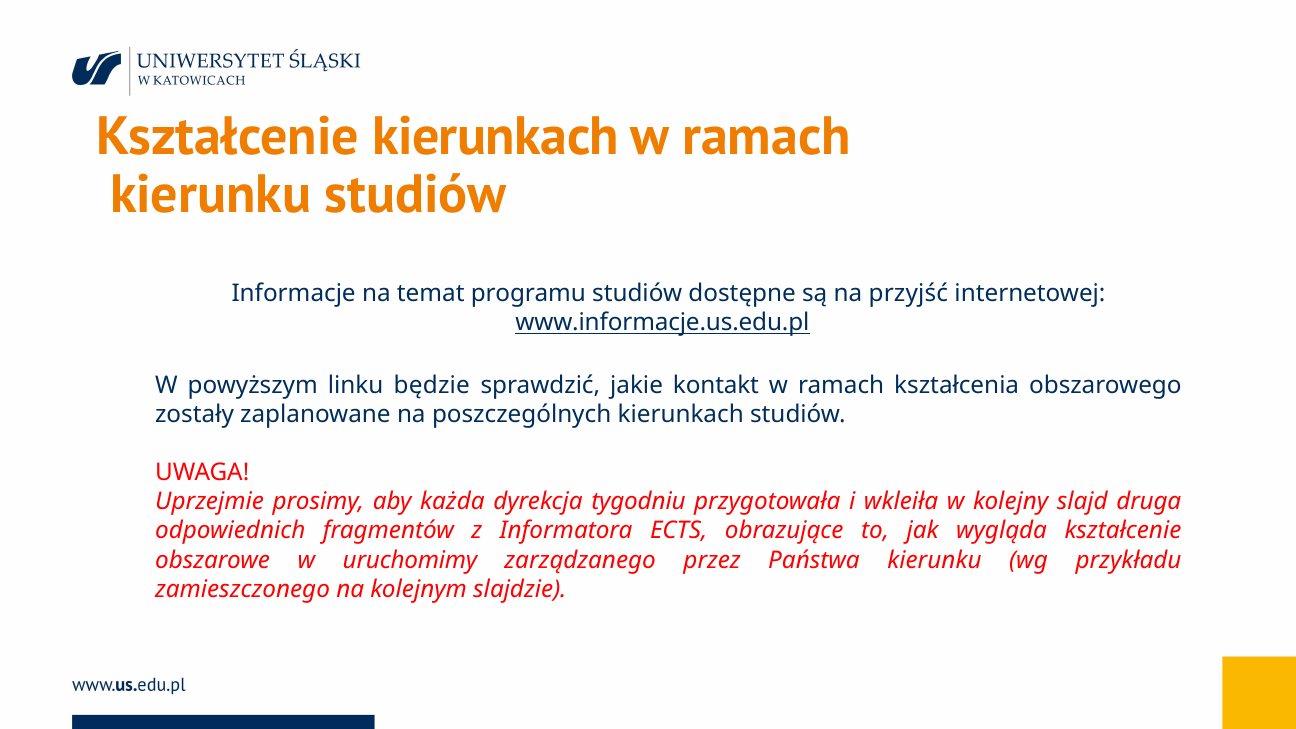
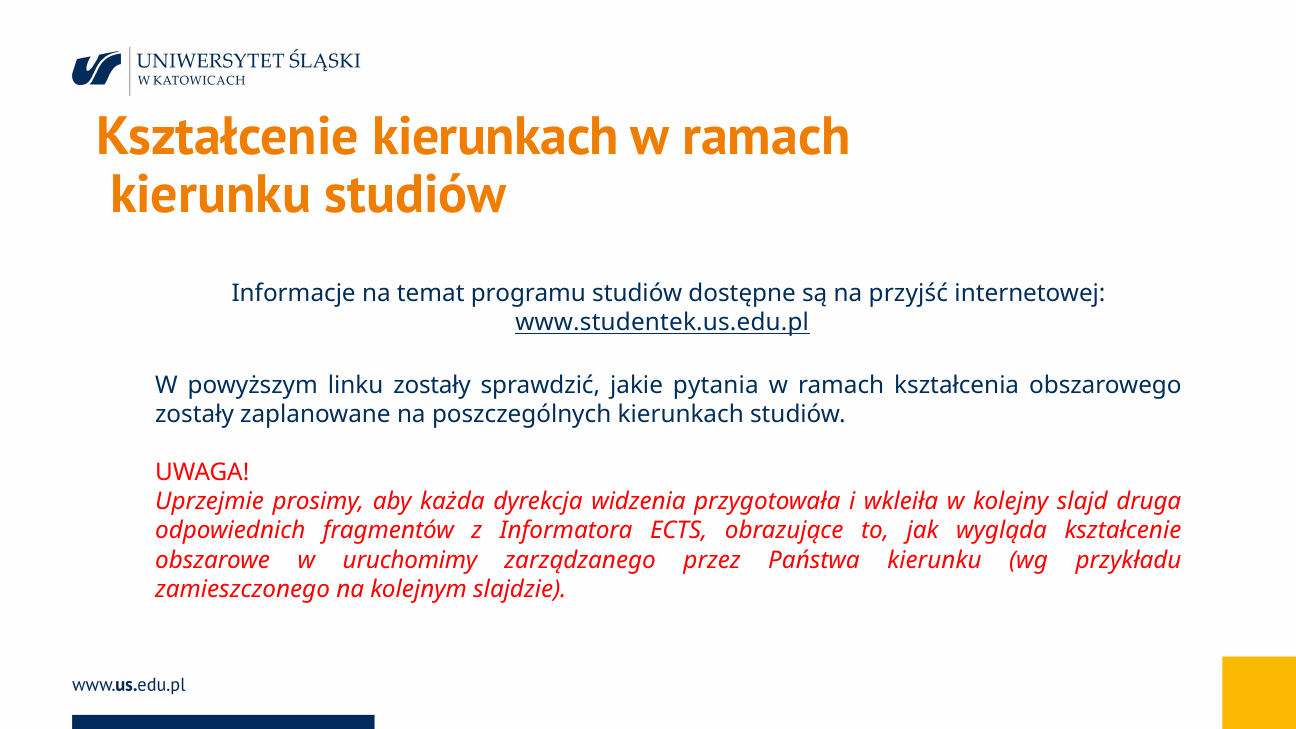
www.informacje.us.edu.pl: www.informacje.us.edu.pl -> www.studentek.us.edu.pl (662, 323)
linku będzie: będzie -> zostały (432, 385)
kontakt: kontakt -> pytania (716, 385)
tygodniu: tygodniu -> widzenia (638, 502)
